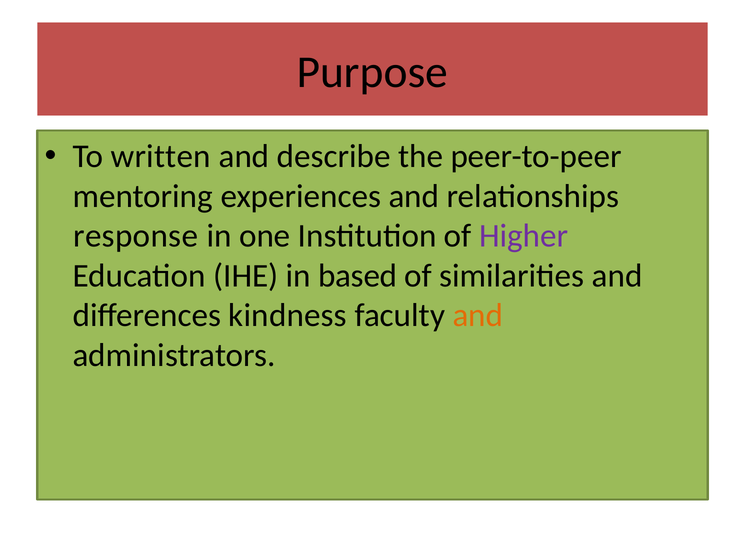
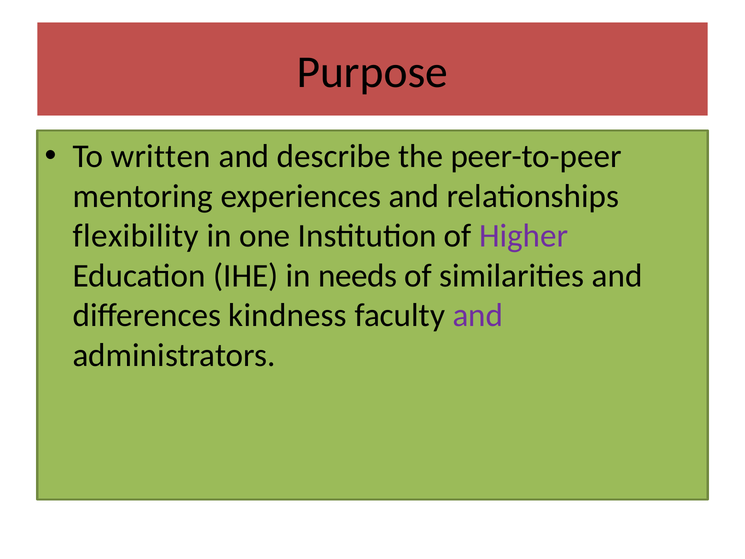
response: response -> flexibility (136, 236)
based: based -> needs (358, 276)
and colour: orange -> purple (478, 315)
